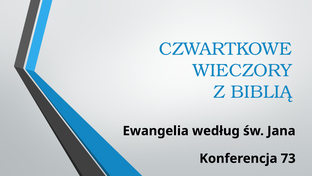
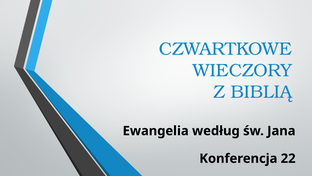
73: 73 -> 22 (288, 158)
